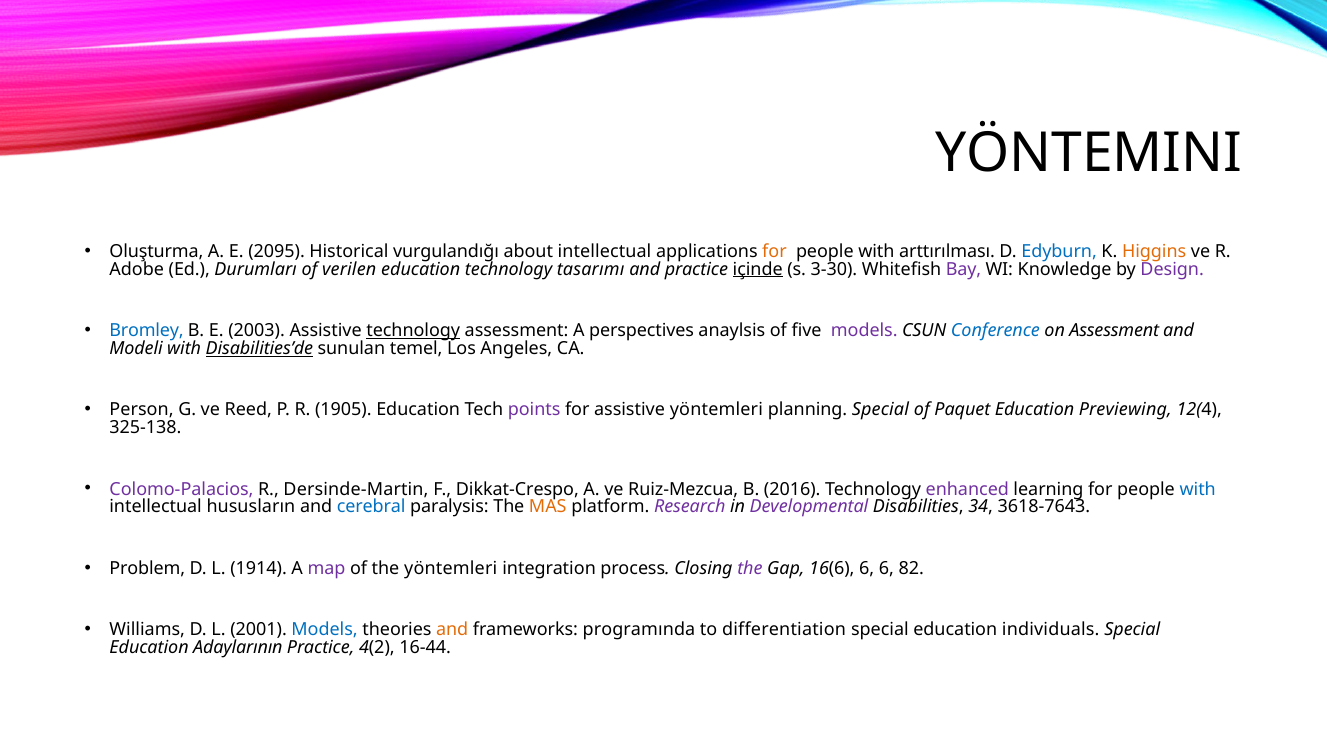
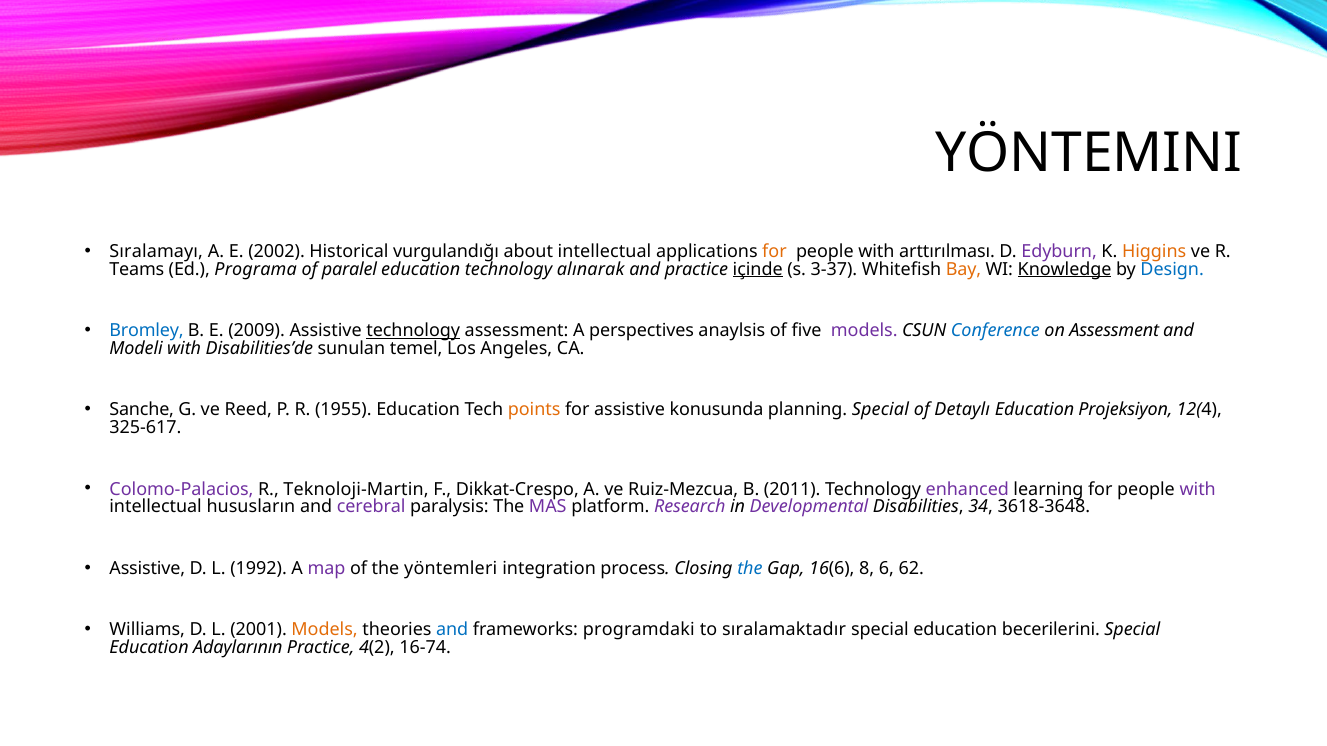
Oluşturma: Oluşturma -> Sıralamayı (156, 252)
2095: 2095 -> 2002 (277, 252)
Edyburn colour: blue -> purple (1059, 252)
Adobe: Adobe -> Teams (137, 269)
Durumları: Durumları -> Programa (256, 269)
verilen: verilen -> paralel (349, 269)
tasarımı: tasarımı -> alınarak (591, 269)
3-30: 3-30 -> 3-37 (834, 269)
Bay colour: purple -> orange (964, 269)
Knowledge underline: none -> present (1065, 269)
Design colour: purple -> blue (1172, 269)
2003: 2003 -> 2009 (257, 331)
Disabilities’de underline: present -> none (259, 349)
Person: Person -> Sanche (142, 410)
1905: 1905 -> 1955 (343, 410)
points colour: purple -> orange (534, 410)
assistive yöntemleri: yöntemleri -> konusunda (717, 410)
Paquet: Paquet -> Detaylı (962, 410)
Previewing: Previewing -> Projeksiyon (1125, 410)
325-138: 325-138 -> 325-617 (146, 428)
Dersinde-Martin: Dersinde-Martin -> Teknoloji-Martin (356, 489)
2016: 2016 -> 2011 (792, 489)
with colour: blue -> purple (1198, 489)
cerebral colour: blue -> purple (371, 507)
MAS colour: orange -> purple (548, 507)
3618-7643: 3618-7643 -> 3618-3648 (1044, 507)
Problem: Problem -> Assistive (147, 569)
1914: 1914 -> 1992 (259, 569)
the colour: purple -> blue (750, 569)
16(6 6: 6 -> 8 (867, 569)
82: 82 -> 62 (911, 569)
Models colour: blue -> orange (325, 630)
and colour: orange -> blue (452, 630)
programında: programında -> programdaki (639, 630)
differentiation: differentiation -> sıralamaktadır (784, 630)
individuals: individuals -> becerilerini (1051, 630)
16-44: 16-44 -> 16-74 (425, 648)
